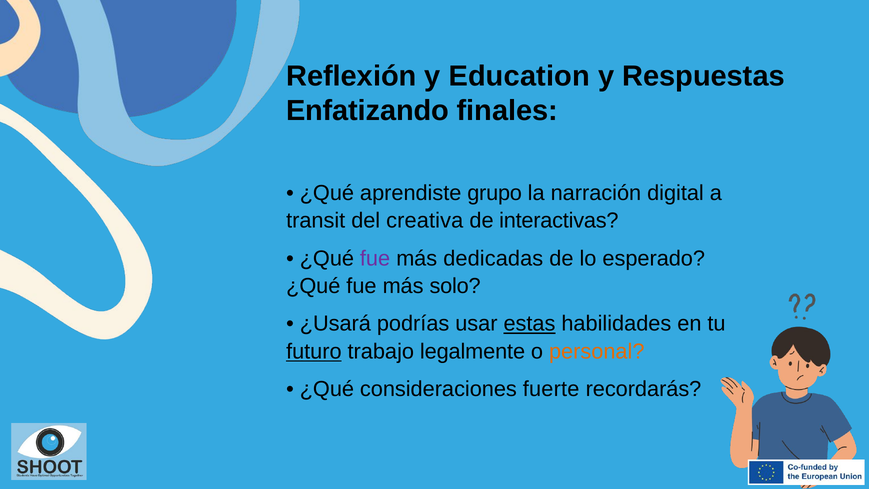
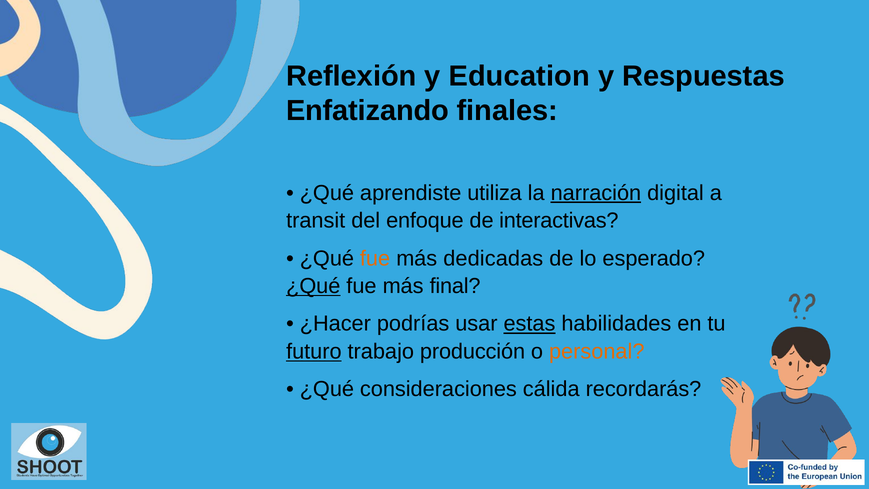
grupo: grupo -> utiliza (495, 193)
narración underline: none -> present (596, 193)
creativa: creativa -> enfoque (425, 221)
fue colour: purple -> orange (375, 258)
¿Qué underline: none -> present (313, 286)
solo: solo -> final (455, 286)
¿Usará: ¿Usará -> ¿Hacer (335, 324)
legalmente: legalmente -> producción (473, 352)
fuerte: fuerte -> cálida (551, 389)
